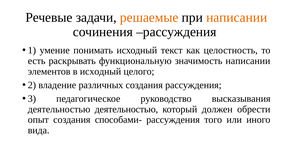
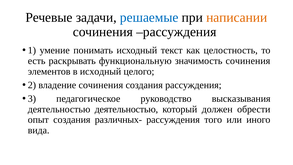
решаемые colour: orange -> blue (149, 17)
значимость написании: написании -> сочинения (248, 61)
владение различных: различных -> сочинения (101, 85)
способами-: способами- -> различных- (118, 120)
